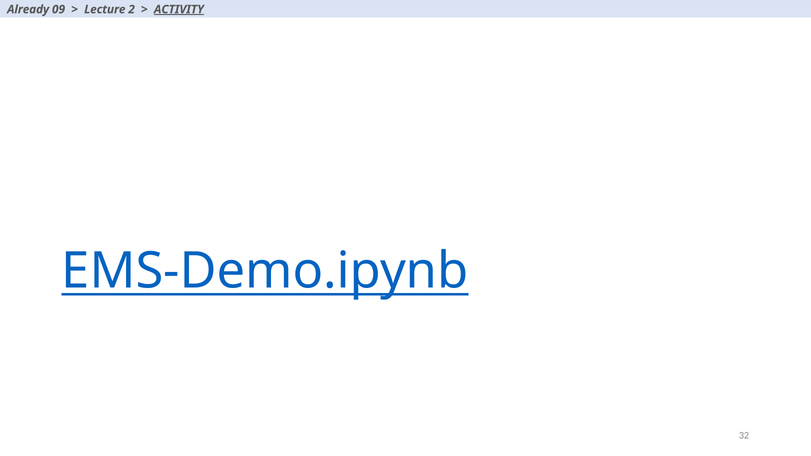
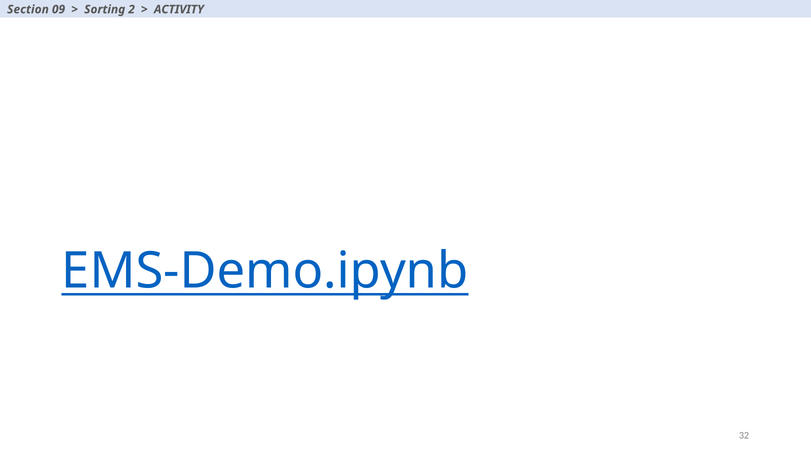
Already: Already -> Section (28, 9)
Lecture: Lecture -> Sorting (105, 9)
ACTIVITY underline: present -> none (179, 9)
